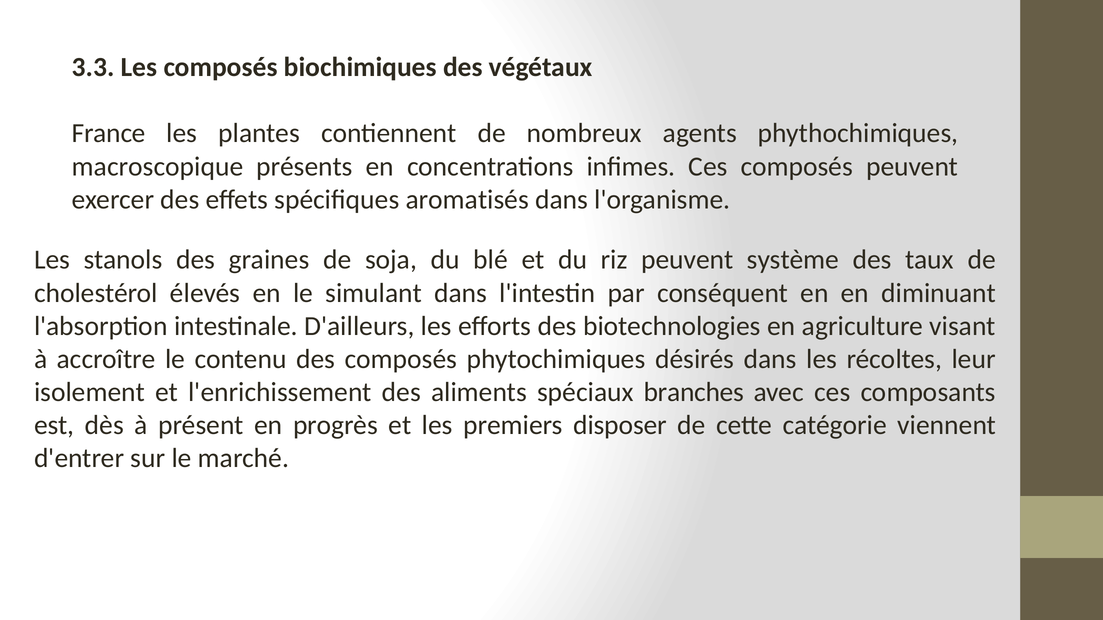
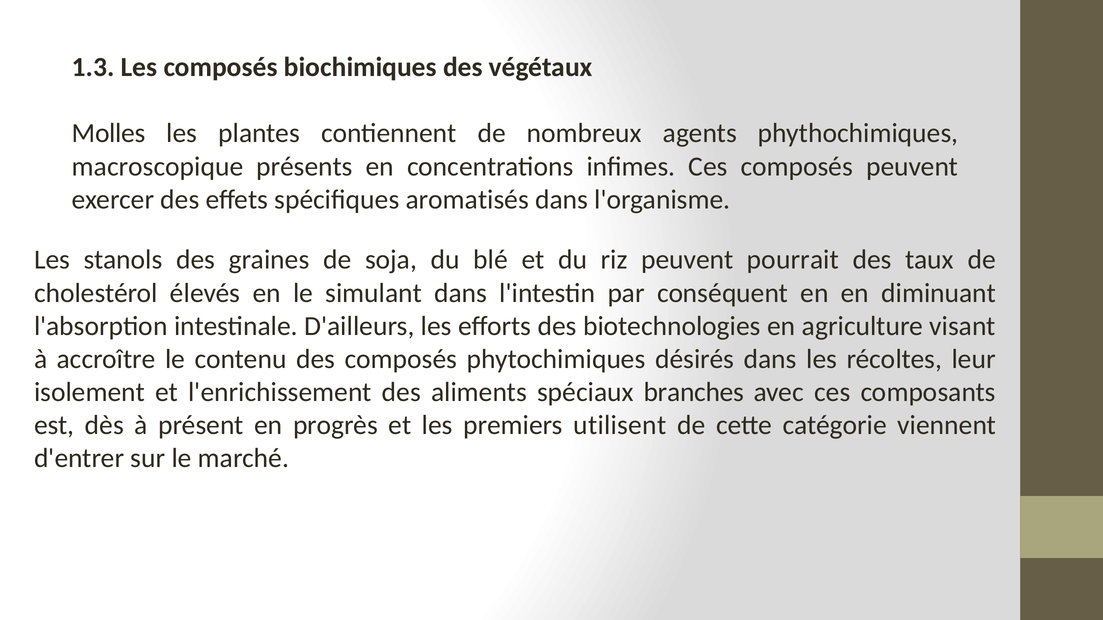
3.3: 3.3 -> 1.3 (93, 67)
France: France -> Molles (109, 133)
système: système -> pourrait (793, 260)
disposer: disposer -> utilisent (620, 426)
